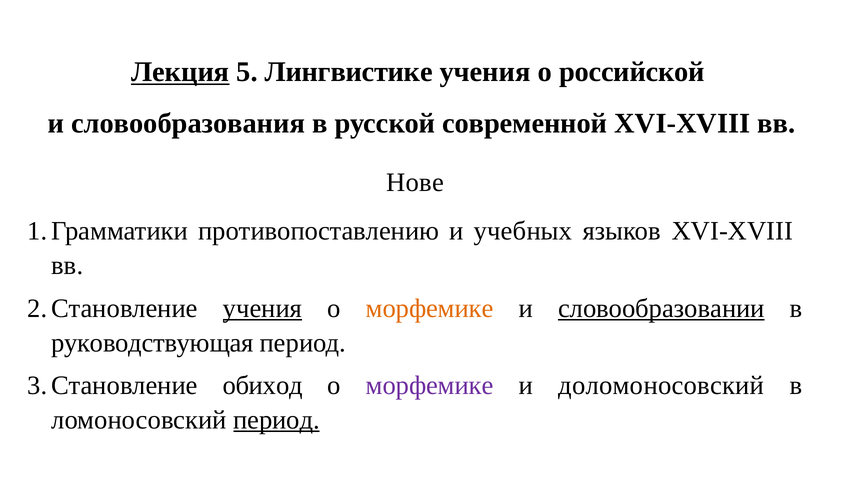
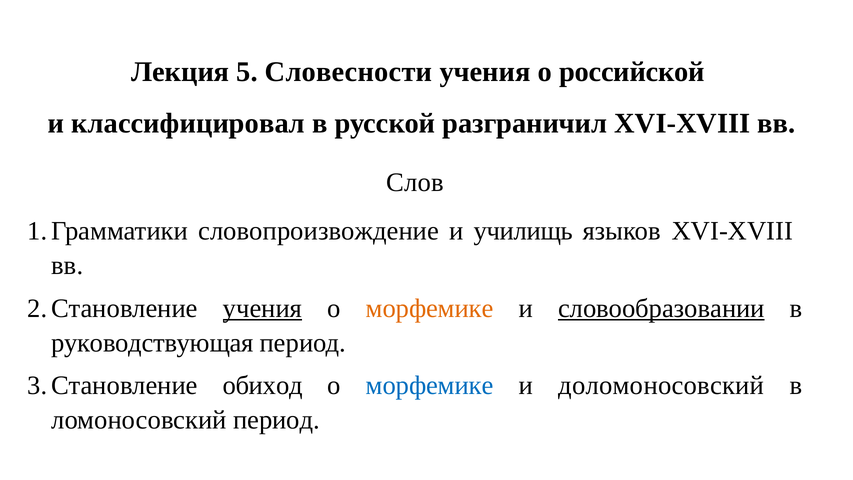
Лекция underline: present -> none (180, 72)
Лингвистике: Лингвистике -> Словесности (349, 72)
словообразования: словообразования -> классифицировал (188, 123)
современной: современной -> разграничил (525, 123)
Нове: Нове -> Слов (415, 182)
противопоставлению: противопоставлению -> словопроизвождение (319, 231)
учебных: учебных -> училищь (523, 231)
морфемике colour: purple -> blue (430, 385)
период underline: present -> none (277, 420)
